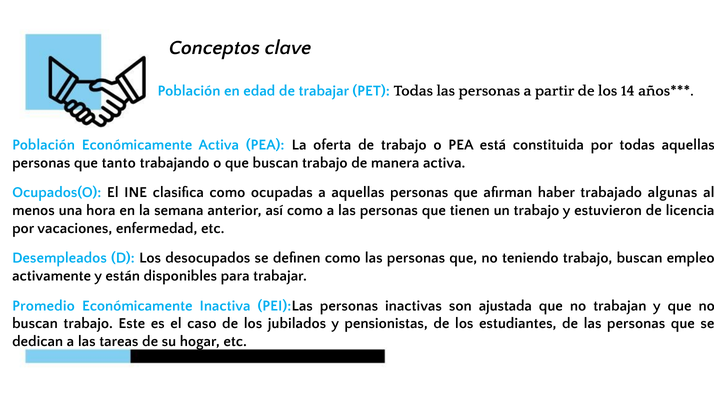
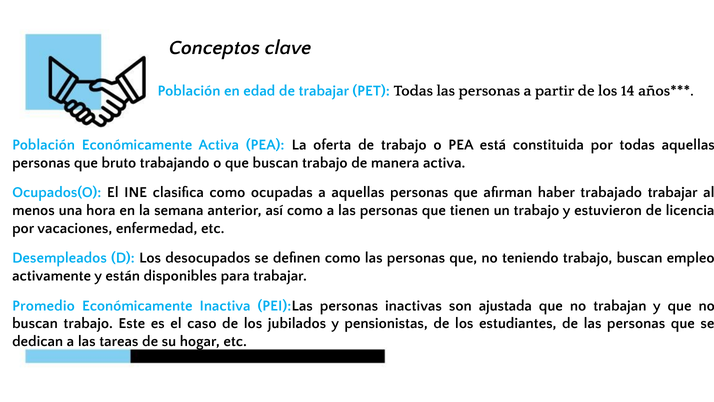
tanto: tanto -> bruto (119, 163)
trabajado algunas: algunas -> trabajar (673, 192)
